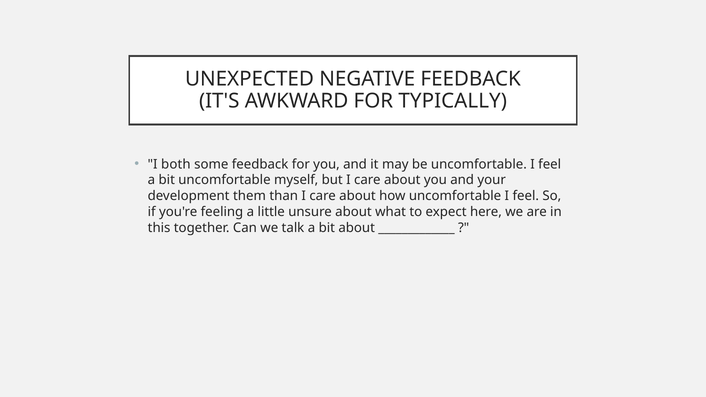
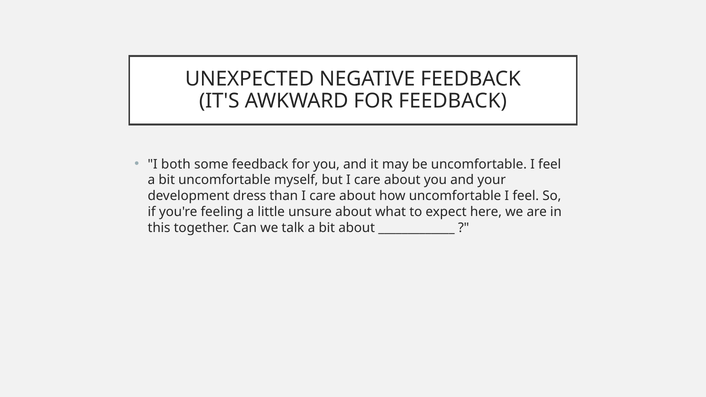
FOR TYPICALLY: TYPICALLY -> FEEDBACK (453, 101)
them: them -> dress (250, 196)
